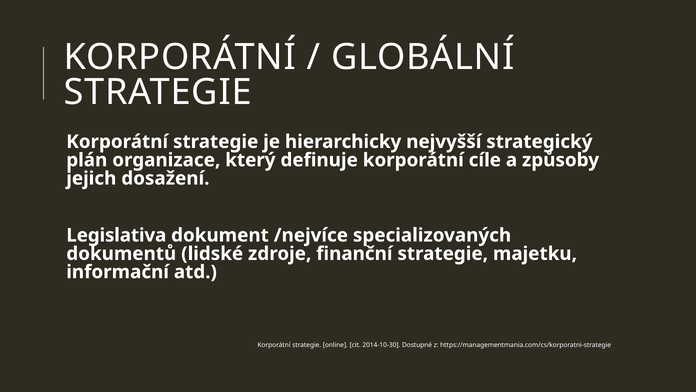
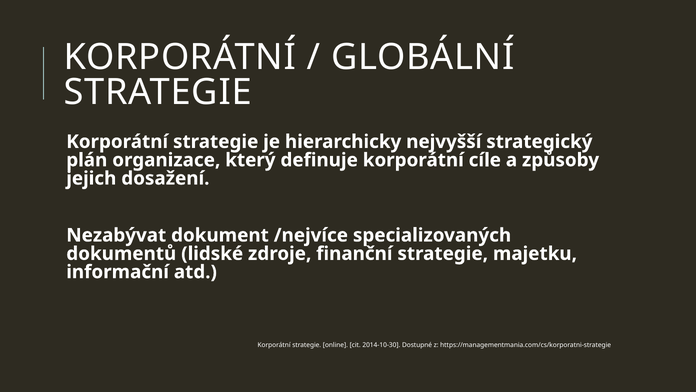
Legislativa: Legislativa -> Nezabývat (116, 235)
